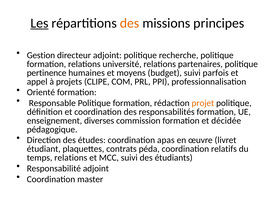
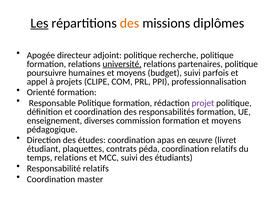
principes: principes -> diplômes (219, 23)
Gestion: Gestion -> Apogée (41, 55)
université underline: none -> present (122, 64)
pertinence: pertinence -> poursuivre (47, 73)
projet colour: orange -> purple (203, 103)
formation et décidée: décidée -> moyens (226, 121)
Responsabilité adjoint: adjoint -> relatifs (96, 169)
